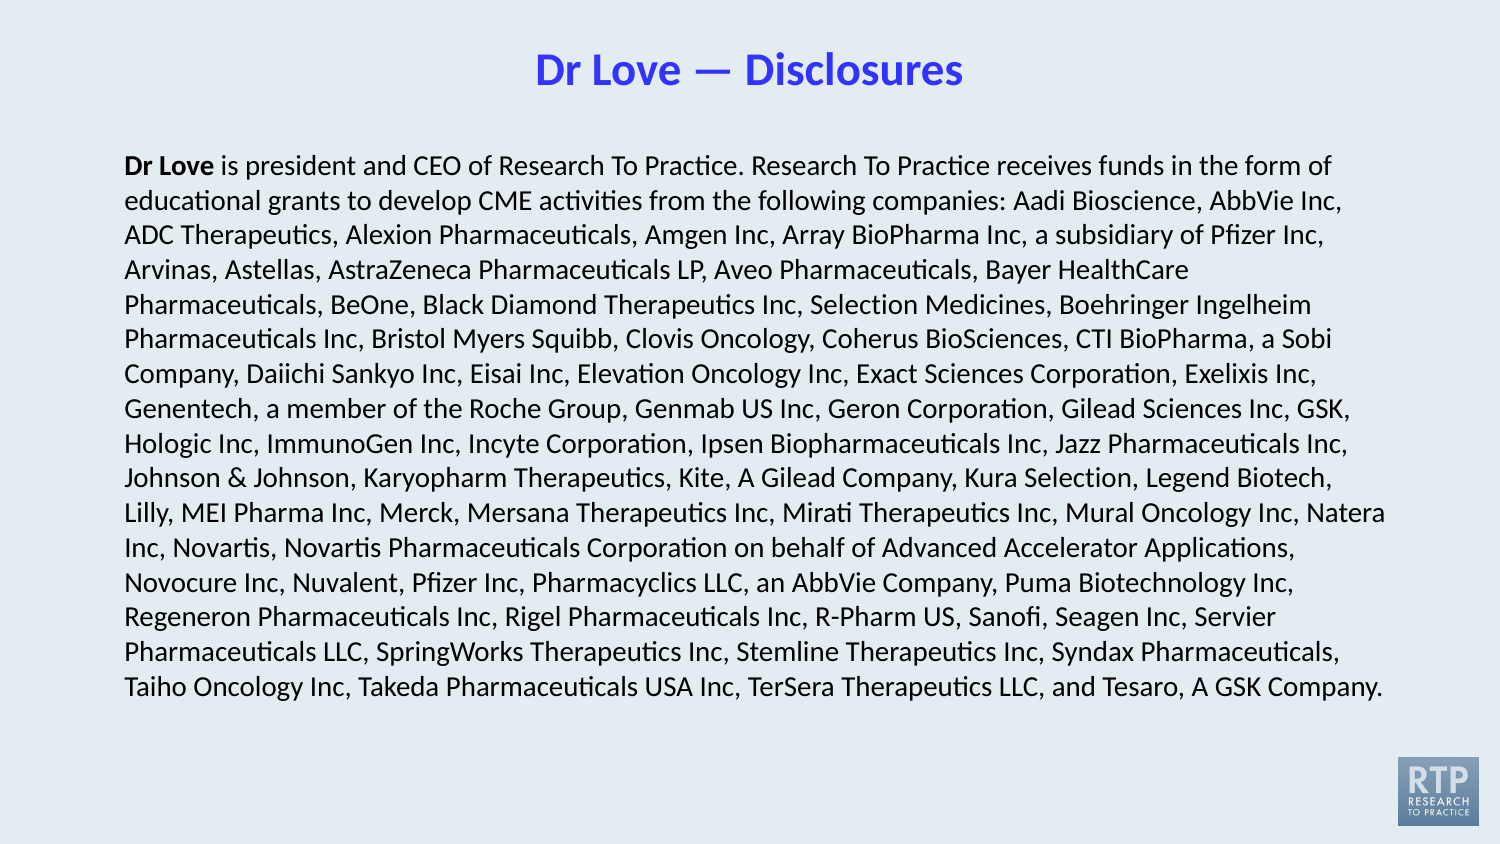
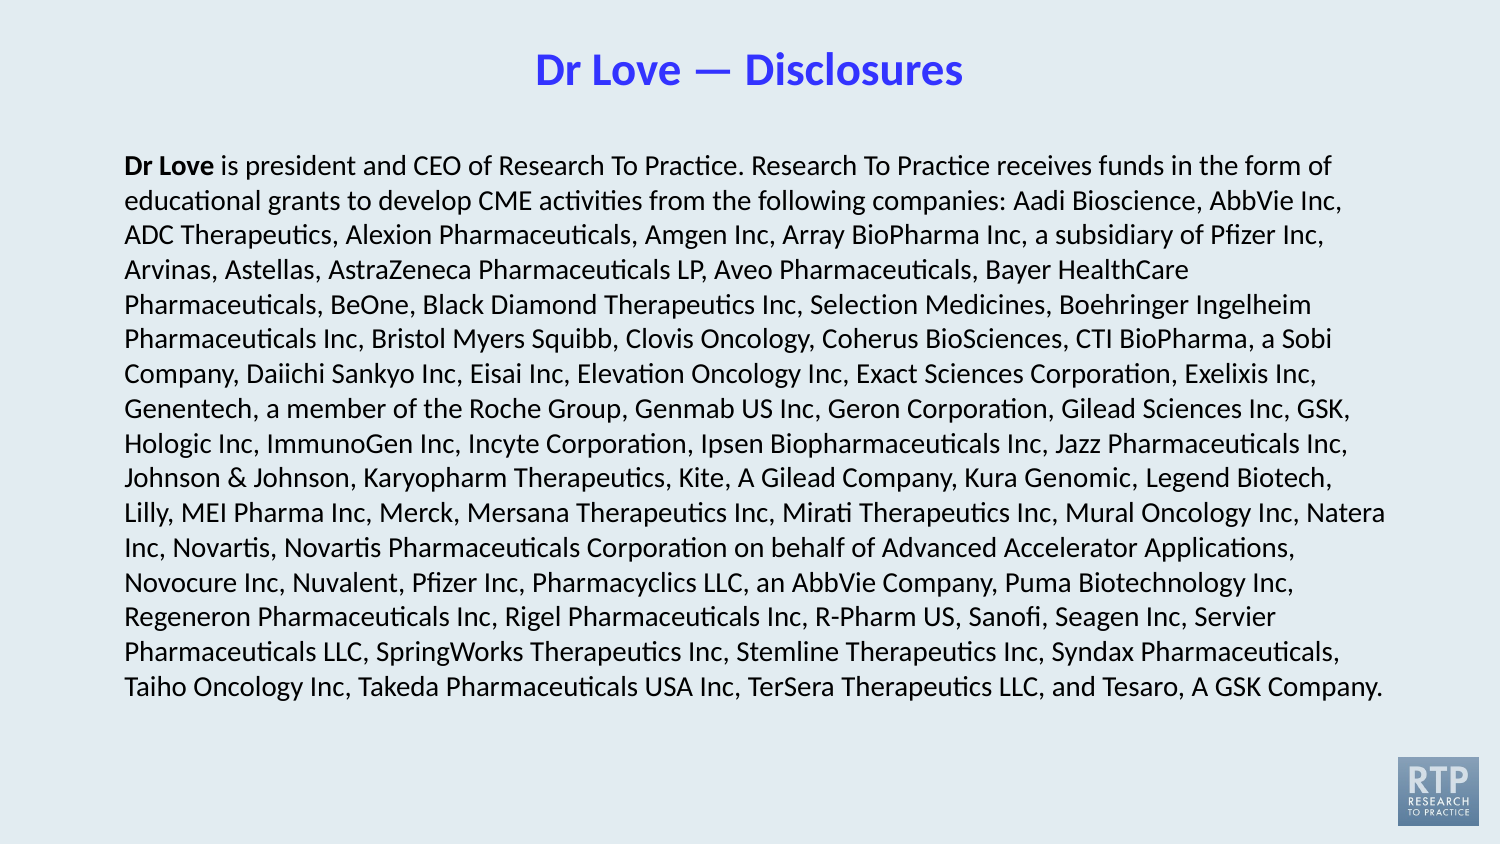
Kura Selection: Selection -> Genomic (1082, 478)
